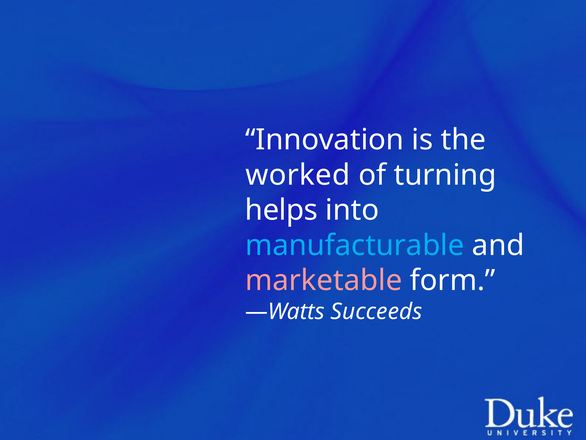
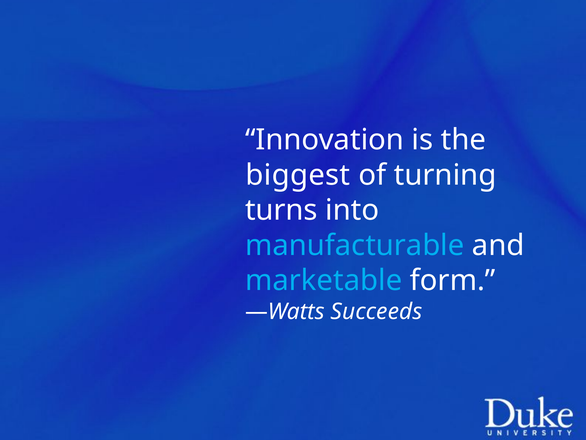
worked: worked -> biggest (298, 175)
helps: helps -> turns (281, 210)
marketable colour: pink -> light blue (324, 280)
